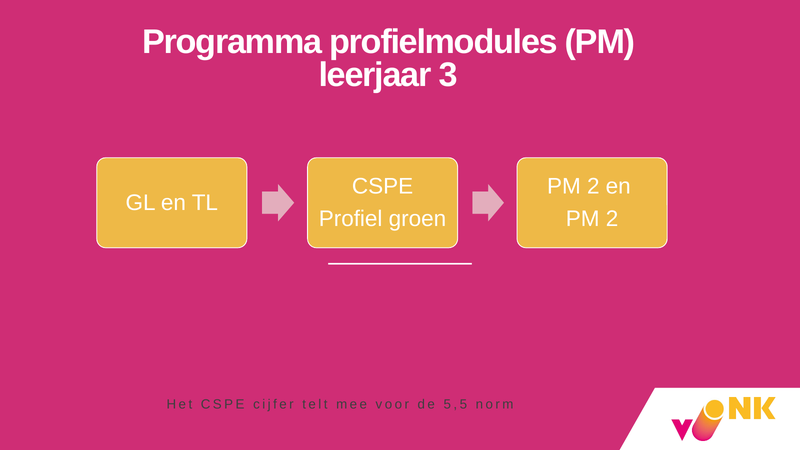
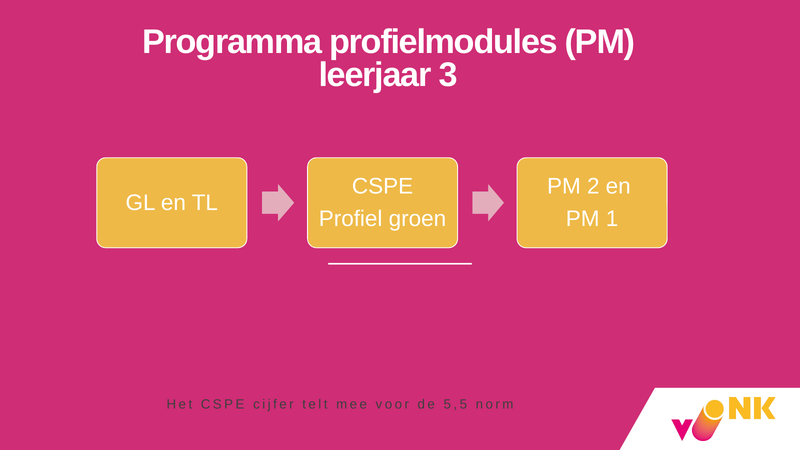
2: 2 -> 1 (612, 219)
